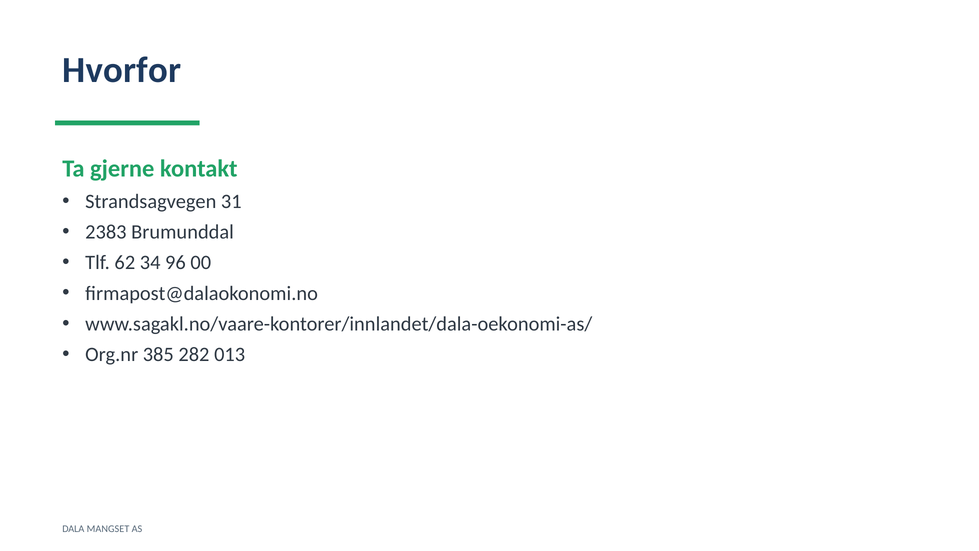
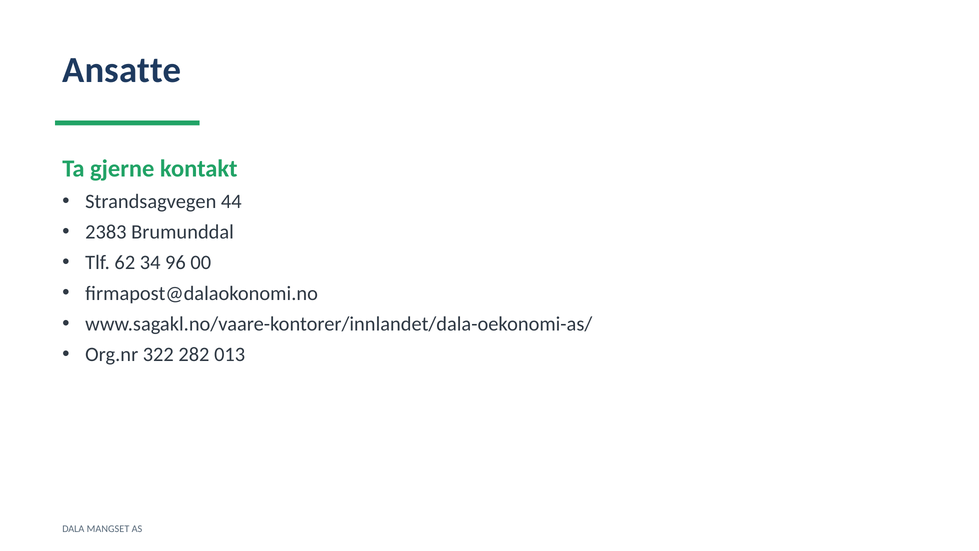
Hvorfor: Hvorfor -> Ansatte (122, 70)
31: 31 -> 44 (231, 201)
385: 385 -> 322 (158, 354)
